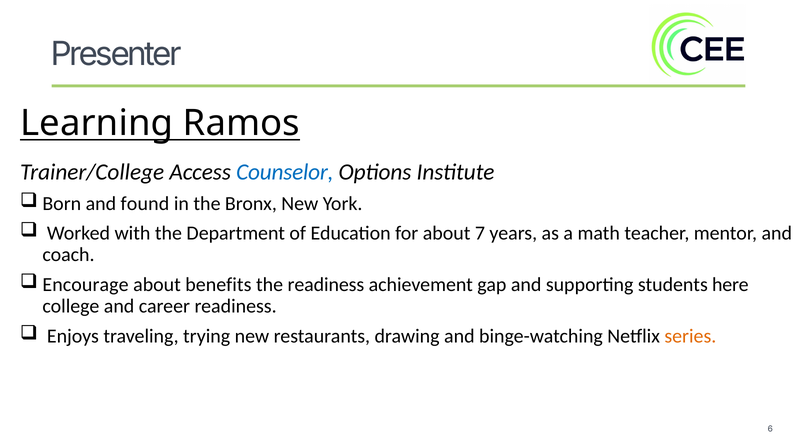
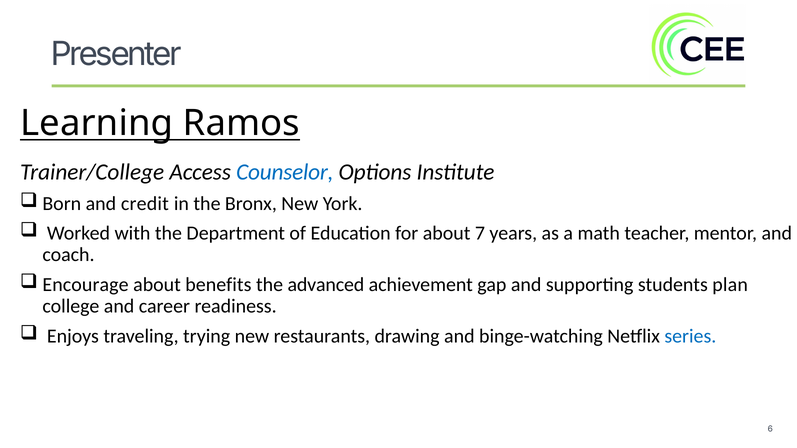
found: found -> credit (145, 204)
the readiness: readiness -> advanced (326, 285)
here: here -> plan (730, 285)
series colour: orange -> blue (690, 336)
